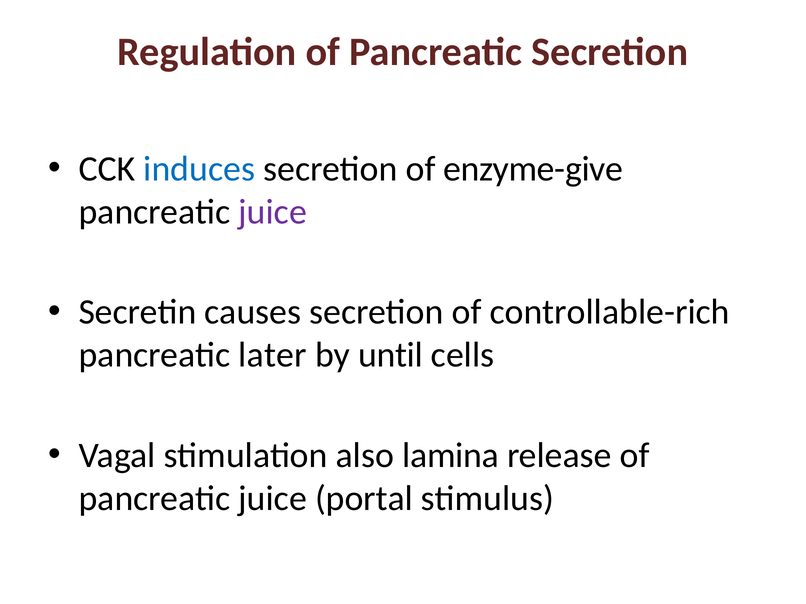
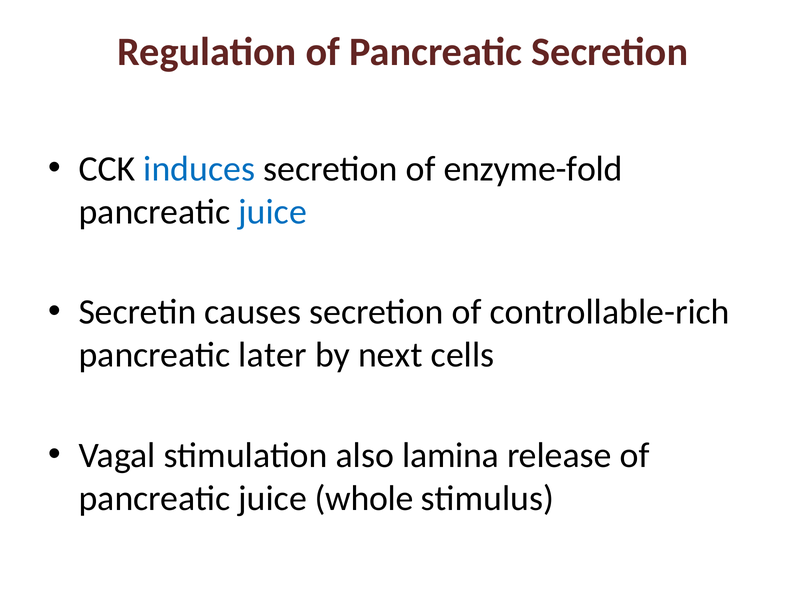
enzyme-give: enzyme-give -> enzyme-fold (533, 169)
juice colour: purple -> blue (273, 212)
until: until -> next (390, 355)
portal: portal -> whole (364, 499)
